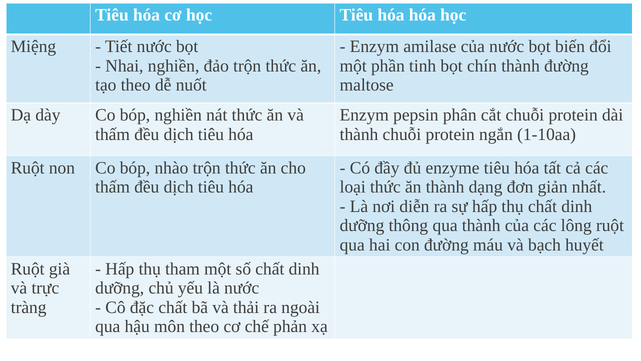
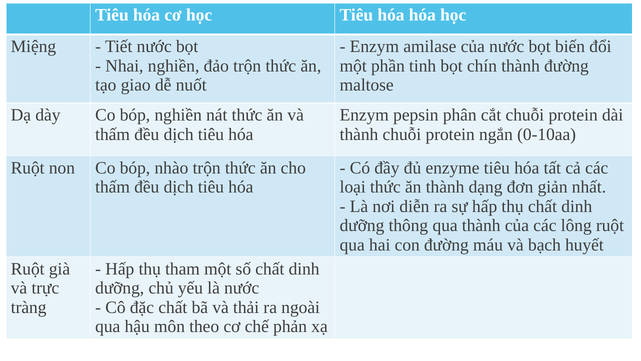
tạo theo: theo -> giao (136, 85)
1-10aa: 1-10aa -> 0-10aa (547, 134)
